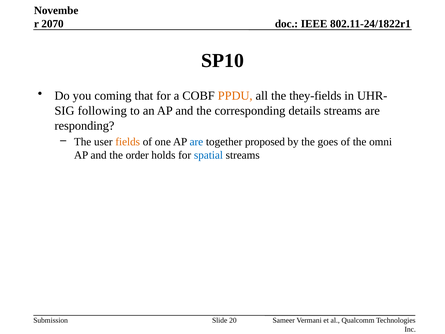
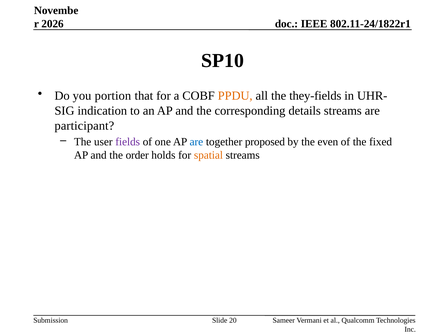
2070: 2070 -> 2026 (53, 24)
coming: coming -> portion (113, 96)
following: following -> indication (102, 111)
responding: responding -> participant (84, 125)
fields colour: orange -> purple (128, 142)
goes: goes -> even (328, 142)
omni: omni -> fixed (381, 142)
spatial colour: blue -> orange (208, 155)
